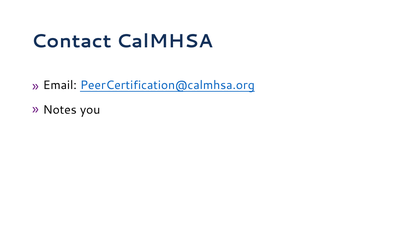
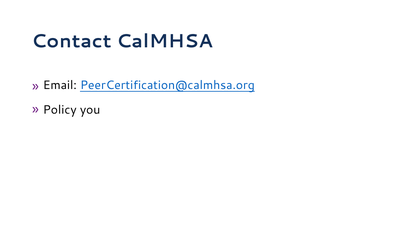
Notes: Notes -> Policy (60, 109)
